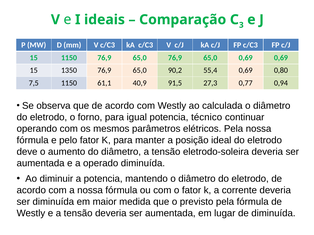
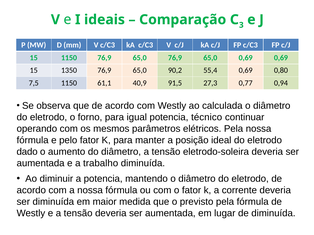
deve: deve -> dado (27, 152)
operado: operado -> trabalho (101, 163)
